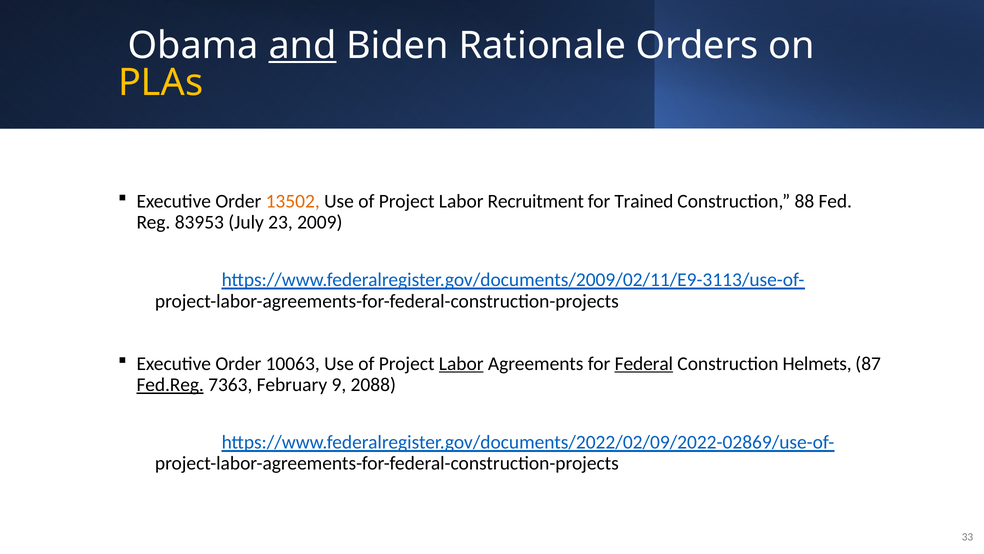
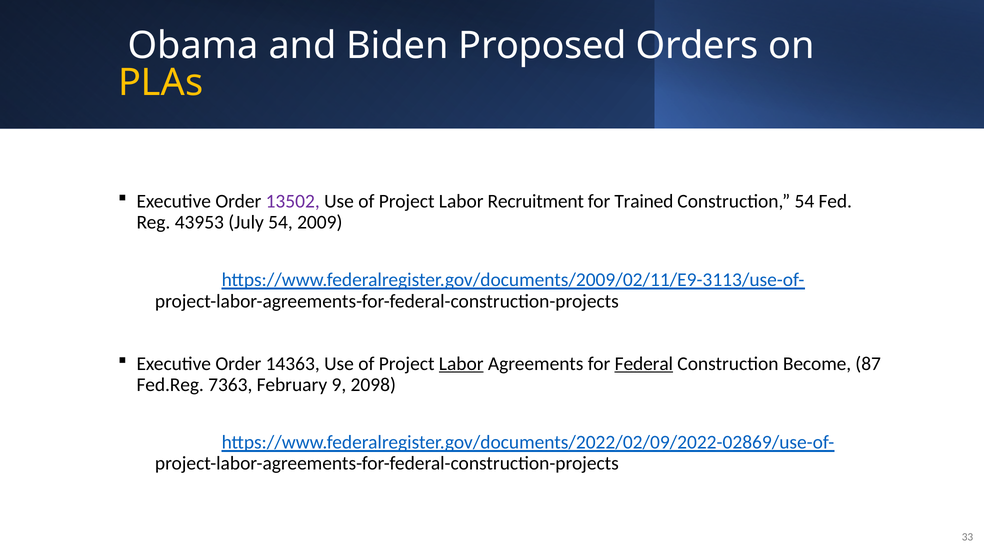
and underline: present -> none (303, 46)
Rationale: Rationale -> Proposed (542, 46)
13502 colour: orange -> purple (293, 201)
Construction 88: 88 -> 54 (804, 201)
83953: 83953 -> 43953 (199, 222)
July 23: 23 -> 54 (281, 222)
10063: 10063 -> 14363 (293, 363)
Helmets: Helmets -> Become (817, 363)
Fed.Reg underline: present -> none (170, 384)
2088: 2088 -> 2098 (373, 384)
